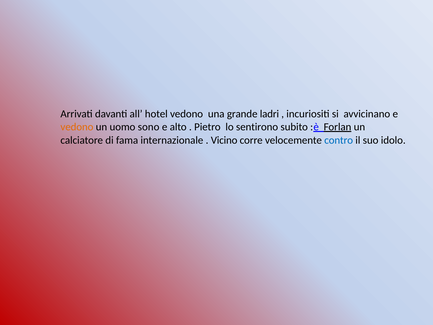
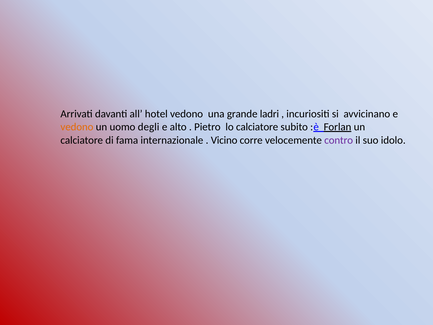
sono: sono -> degli (149, 127)
lo sentirono: sentirono -> calciatore (257, 127)
contro colour: blue -> purple (339, 140)
